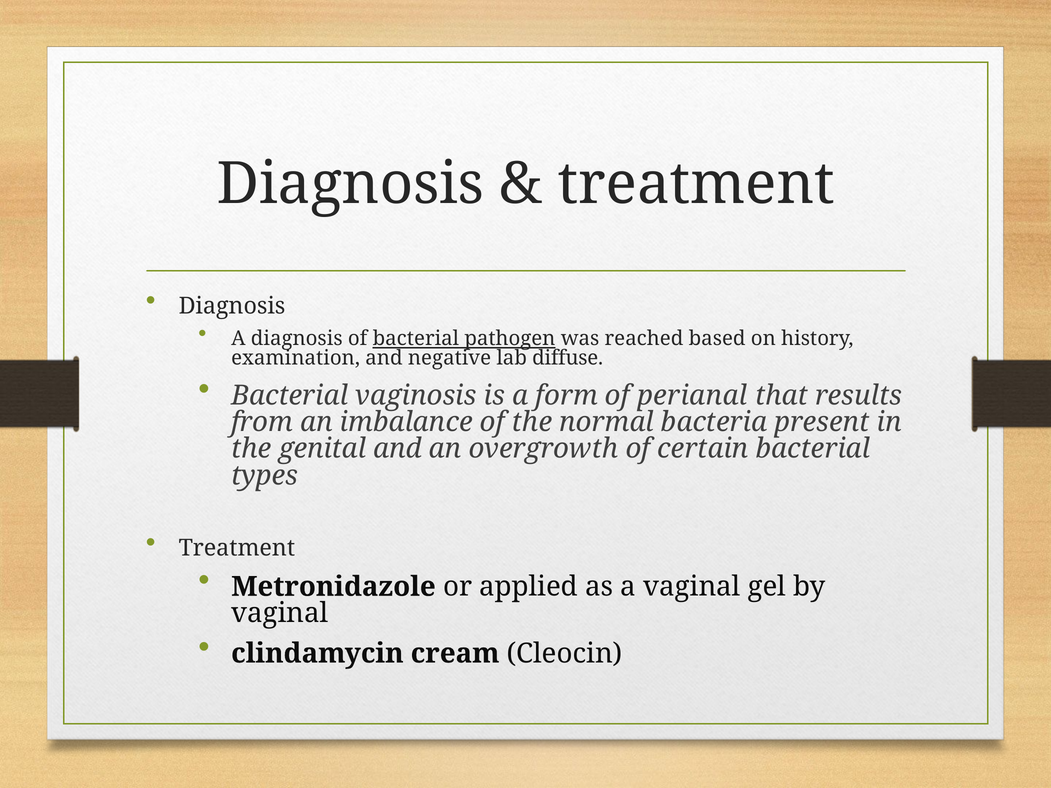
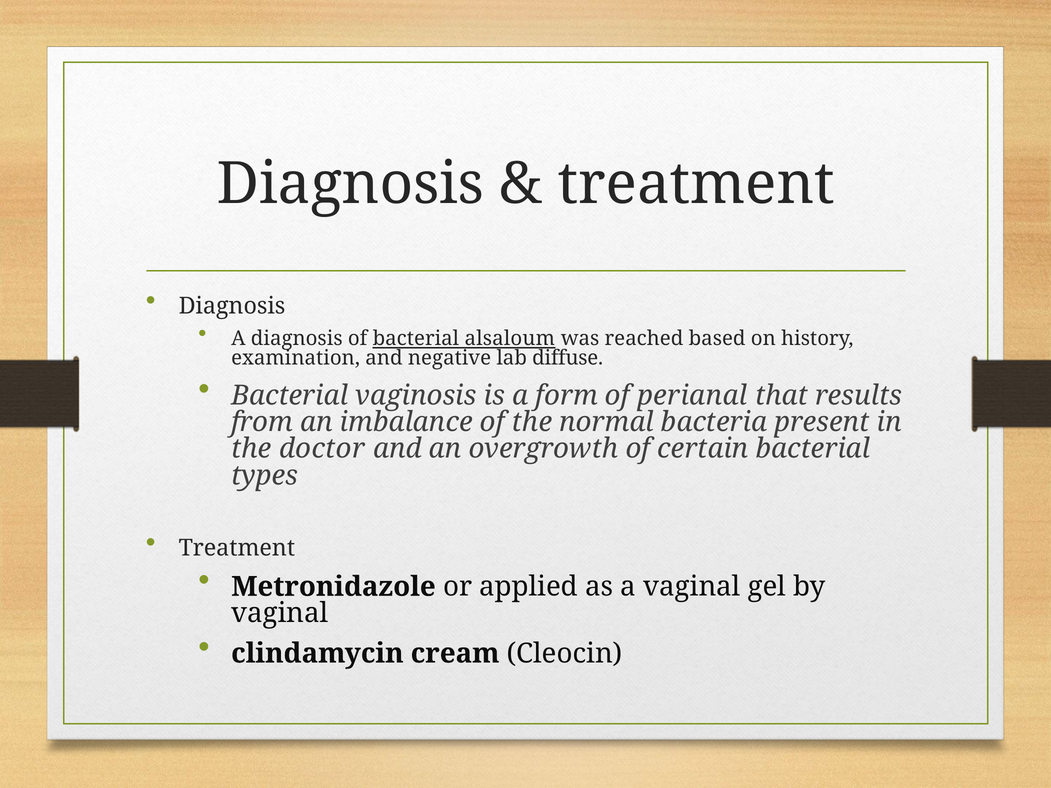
pathogen: pathogen -> alsaloum (510, 338)
genital: genital -> doctor (322, 449)
